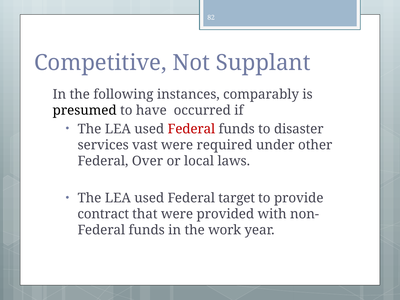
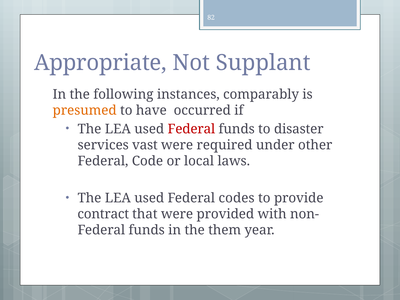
Competitive: Competitive -> Appropriate (100, 63)
presumed colour: black -> orange (85, 110)
Over: Over -> Code (147, 161)
target: target -> codes (237, 198)
work: work -> them (225, 230)
